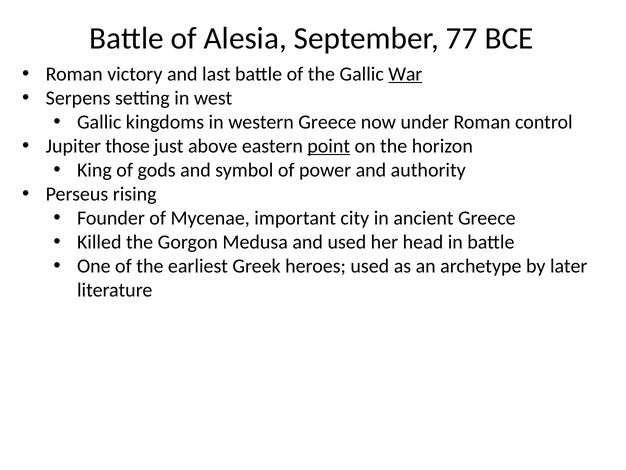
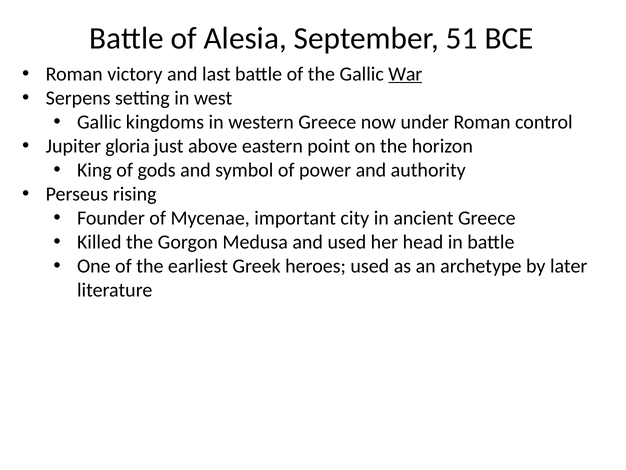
77: 77 -> 51 (462, 38)
those: those -> gloria (128, 146)
point underline: present -> none (329, 146)
